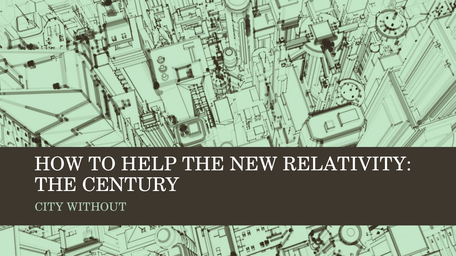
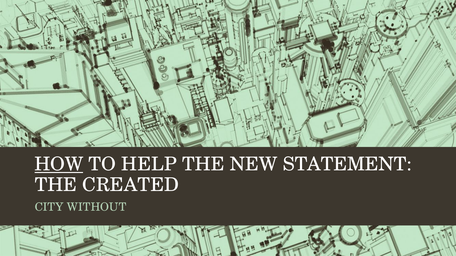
HOW underline: none -> present (59, 165)
RELATIVITY: RELATIVITY -> STATEMENT (347, 165)
CENTURY: CENTURY -> CREATED (131, 185)
